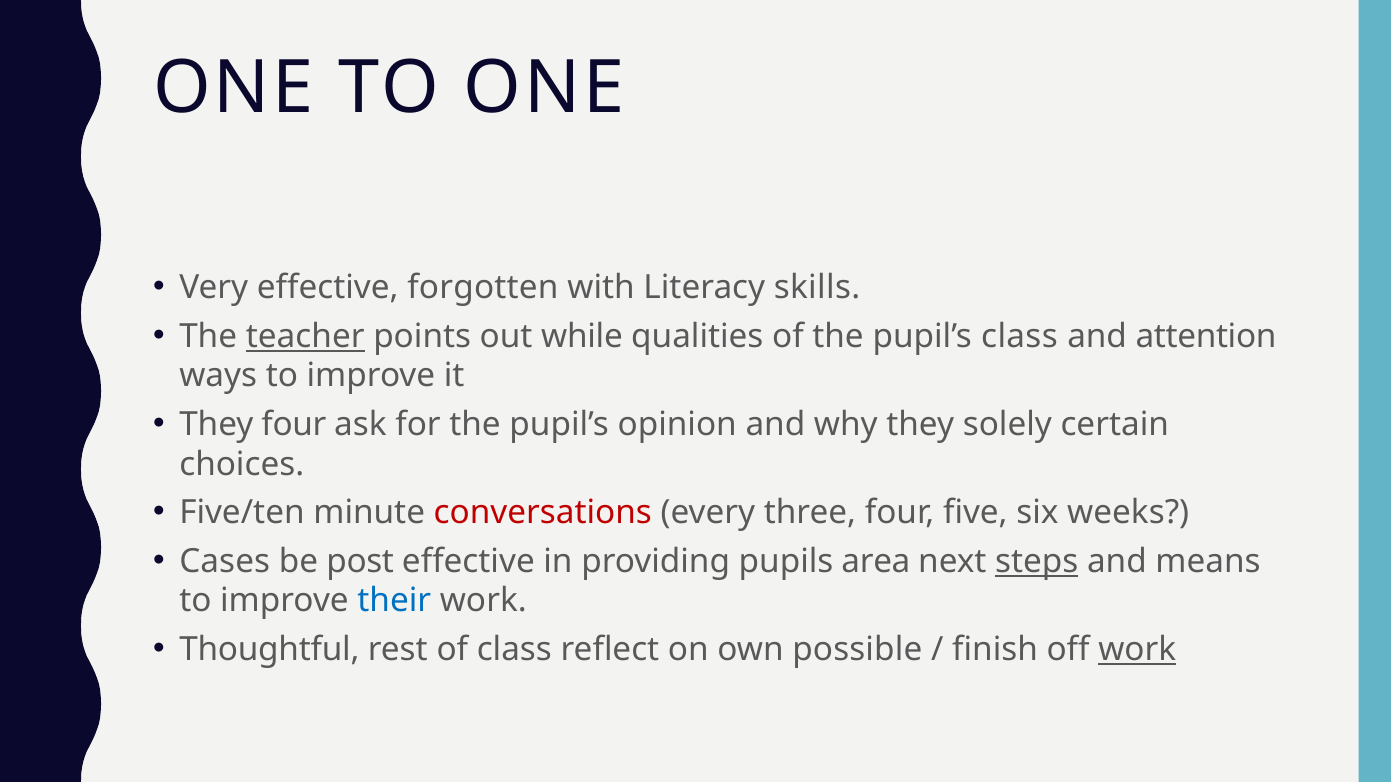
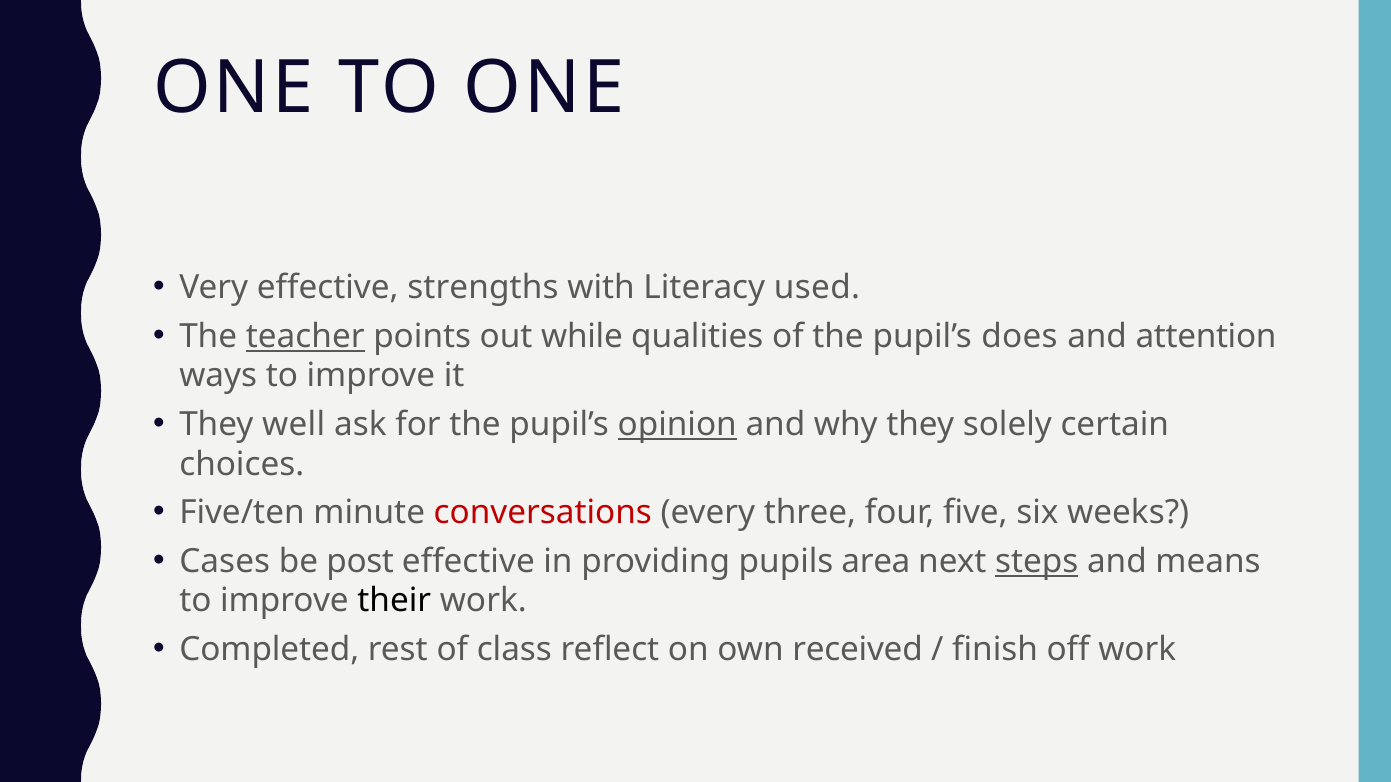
forgotten: forgotten -> strengths (483, 288)
skills: skills -> used (817, 288)
pupil’s class: class -> does (1019, 337)
They four: four -> well (294, 425)
opinion underline: none -> present (677, 425)
their colour: blue -> black (394, 601)
Thoughtful: Thoughtful -> Completed (269, 650)
possible: possible -> received (858, 650)
work underline: present -> none (1137, 650)
